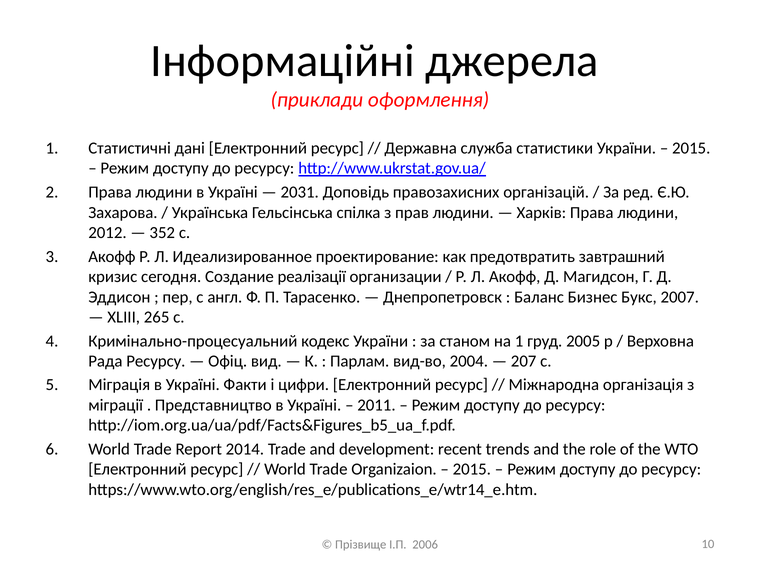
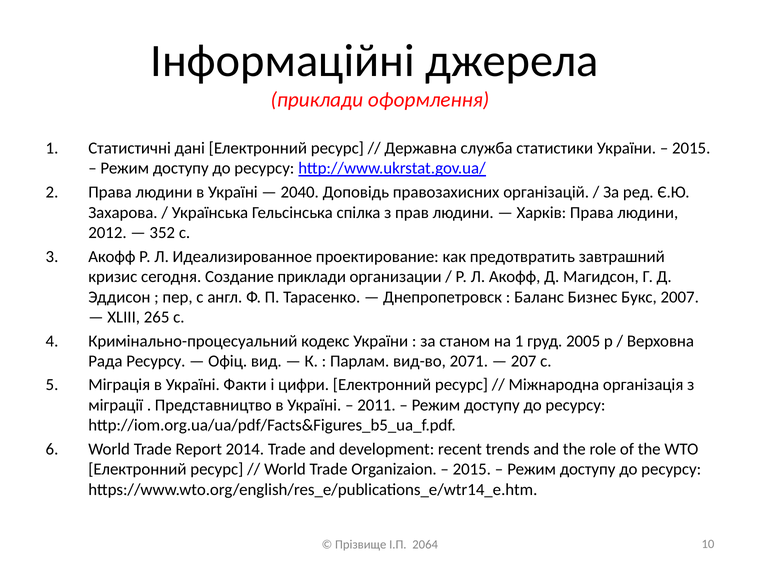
2031: 2031 -> 2040 (300, 192)
Создание реалізації: реалізації -> приклади (312, 277)
2004: 2004 -> 2071 (469, 361)
2006: 2006 -> 2064 (425, 544)
